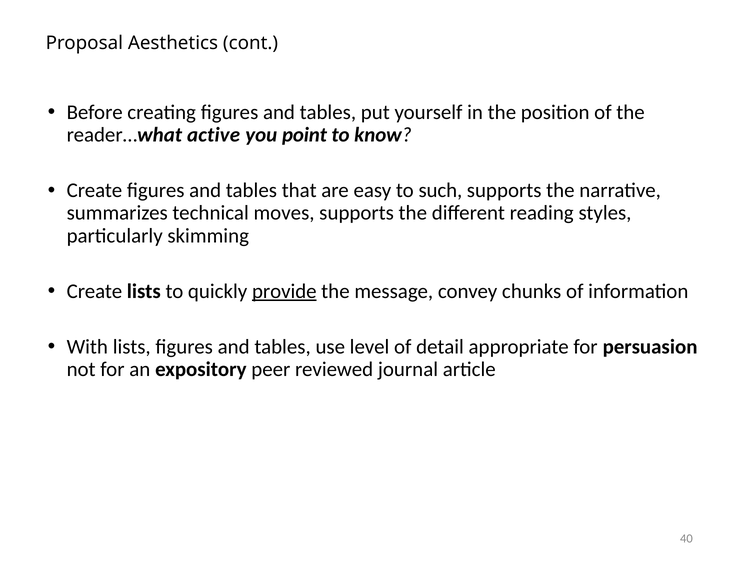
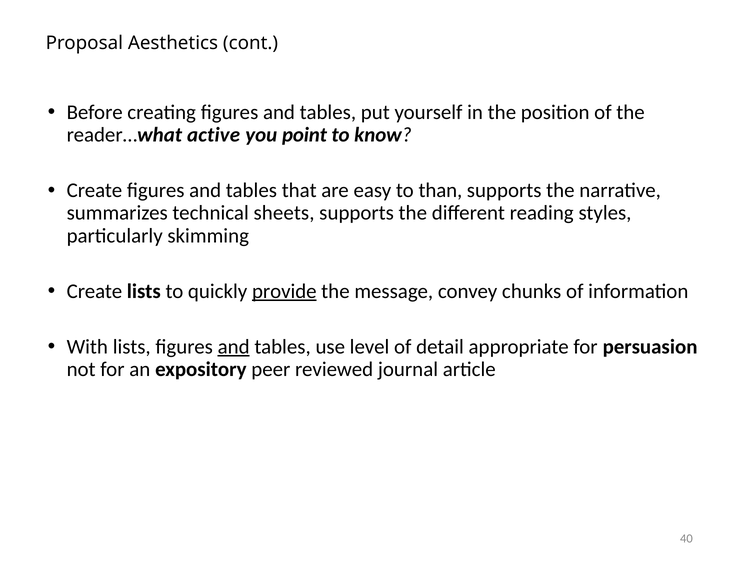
such: such -> than (440, 190)
moves: moves -> sheets (284, 213)
and underline: none -> present (234, 347)
